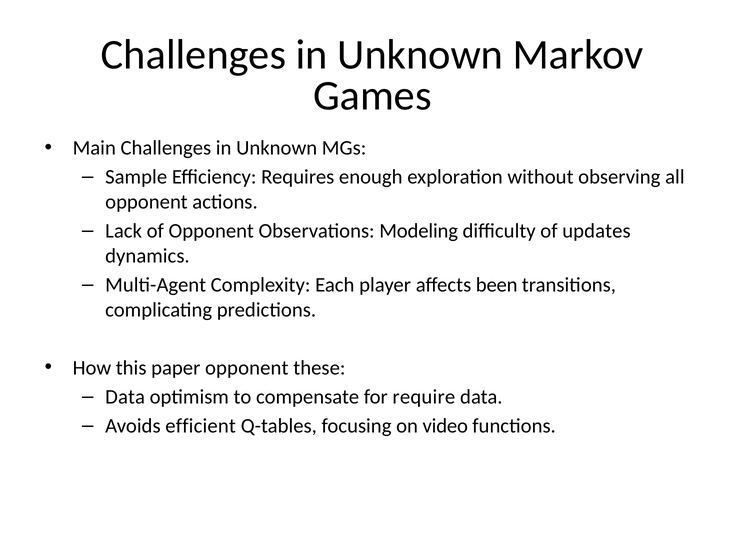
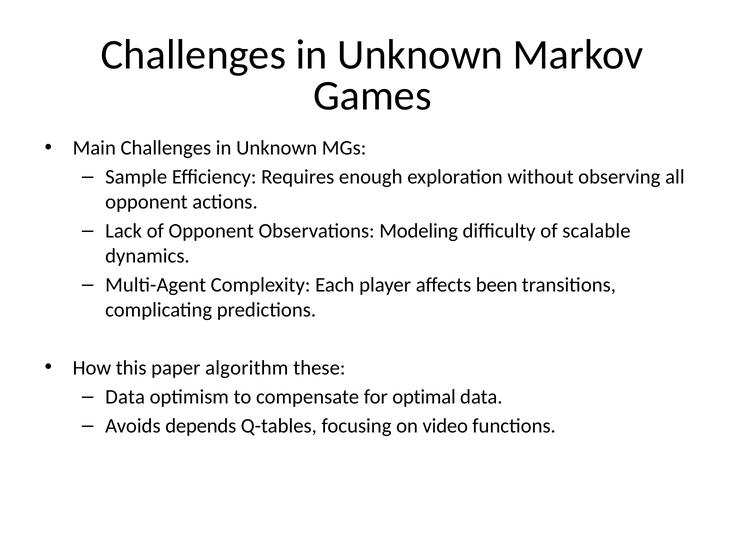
updates: updates -> scalable (596, 231)
paper opponent: opponent -> algorithm (247, 368)
require: require -> optimal (424, 397)
efficient: efficient -> depends (201, 426)
